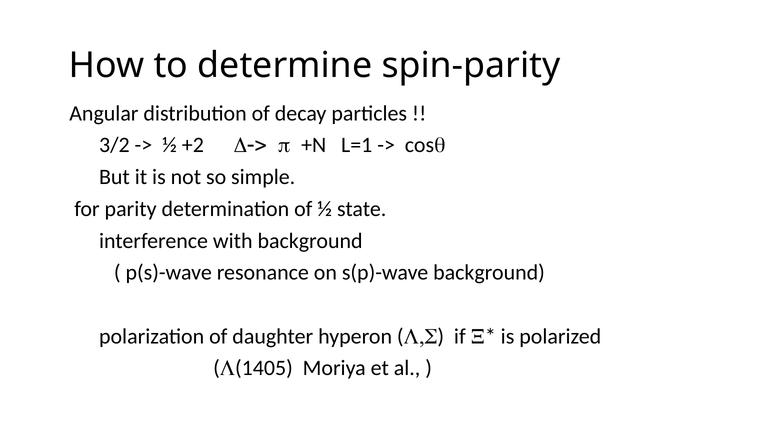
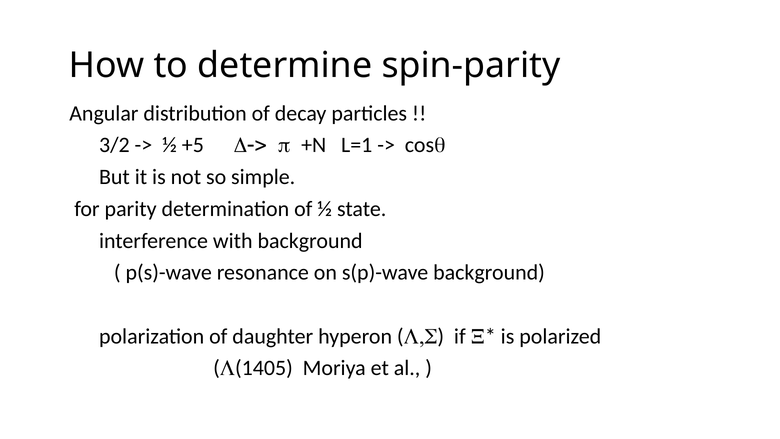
+2: +2 -> +5 (193, 145)
